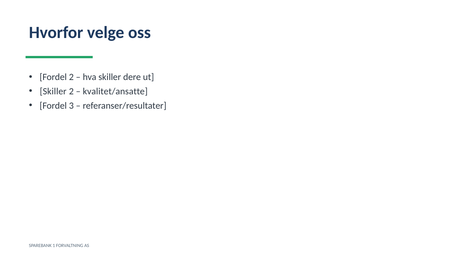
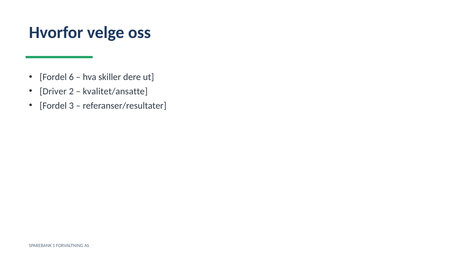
Fordel 2: 2 -> 6 (71, 77)
Skiller: Skiller -> Driver (53, 91)
